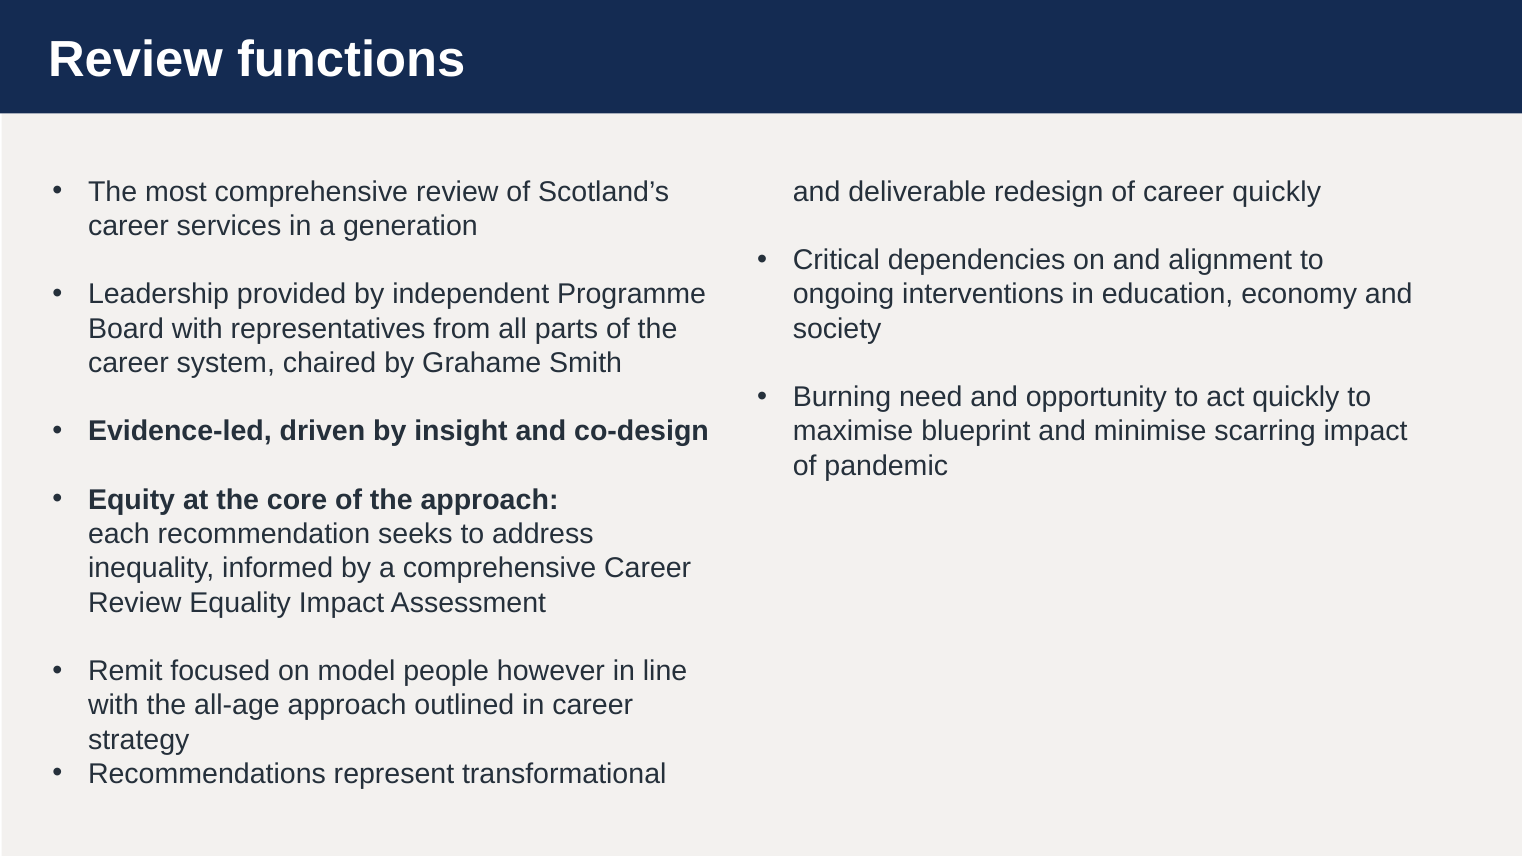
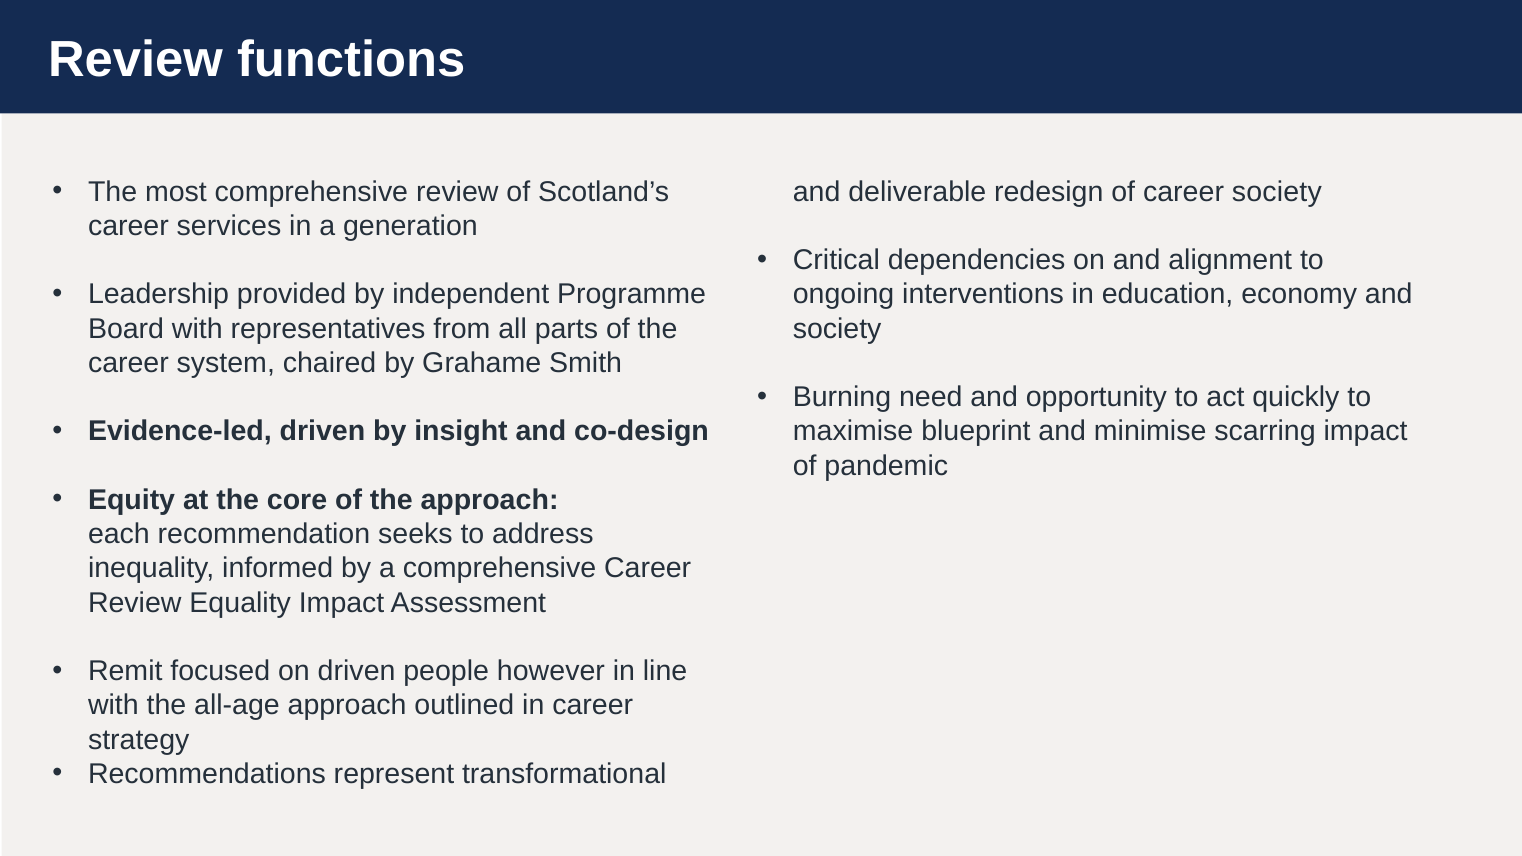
career quickly: quickly -> society (1277, 192)
on model: model -> driven (357, 671)
